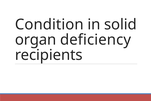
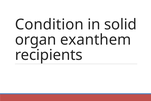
deficiency: deficiency -> exanthem (96, 40)
